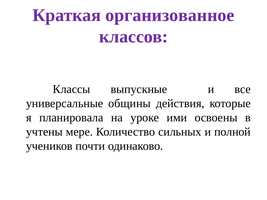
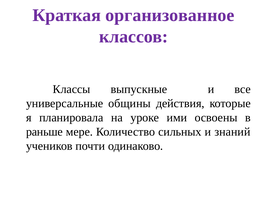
учтены: учтены -> раньше (44, 132)
полной: полной -> знаний (232, 132)
